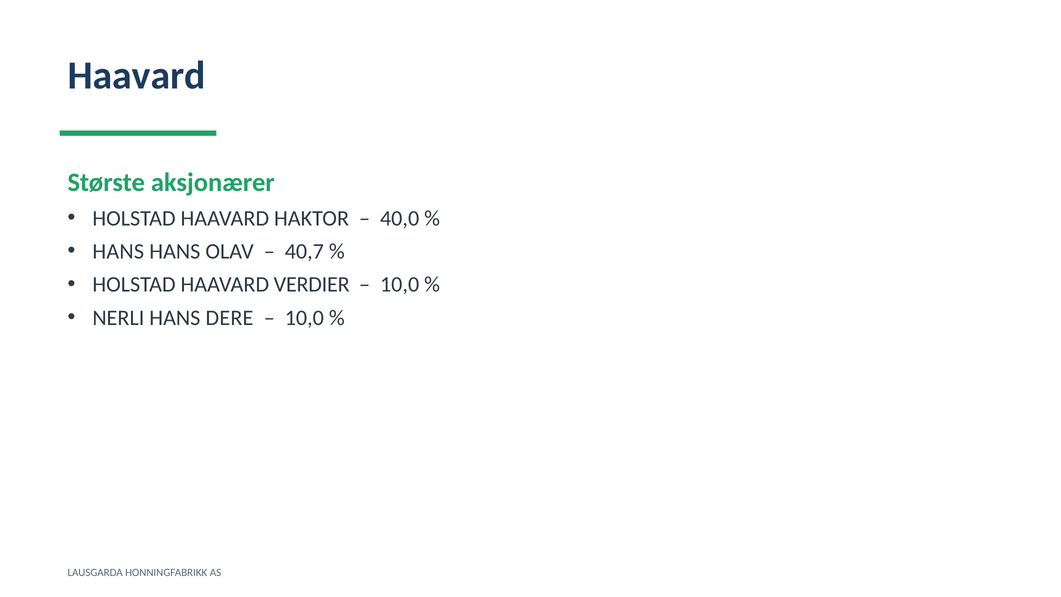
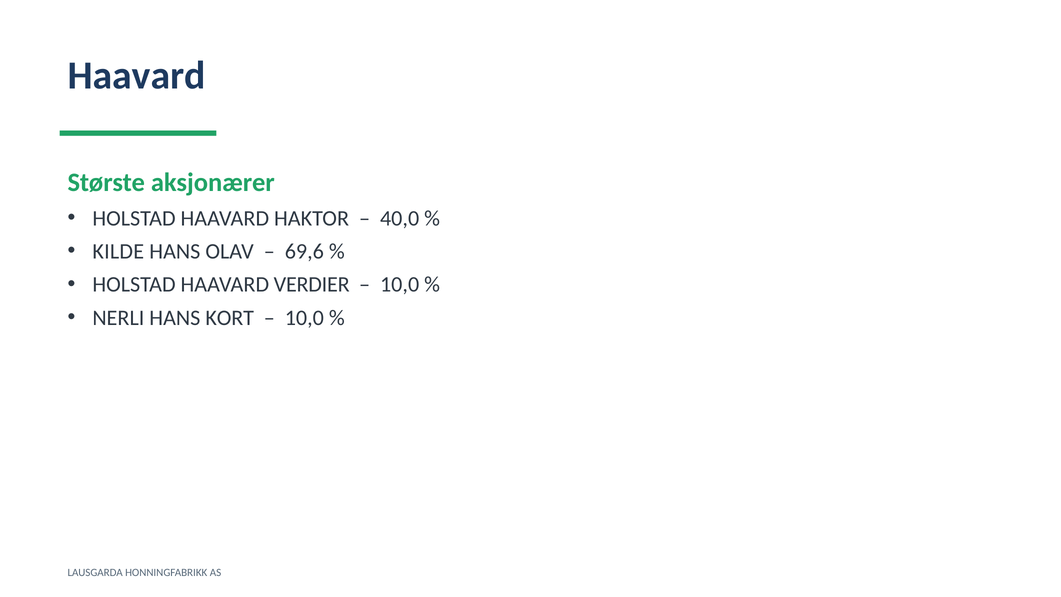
HANS: HANS -> KILDE (118, 251)
40,7: 40,7 -> 69,6 (304, 251)
DERE: DERE -> KORT (230, 318)
